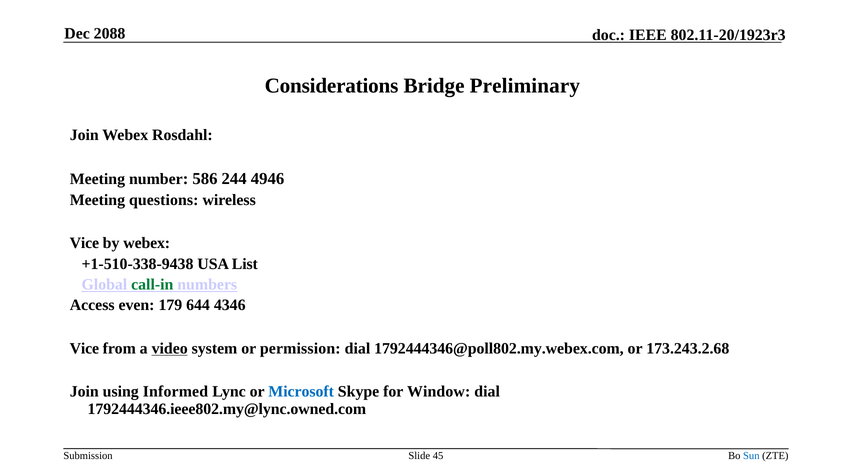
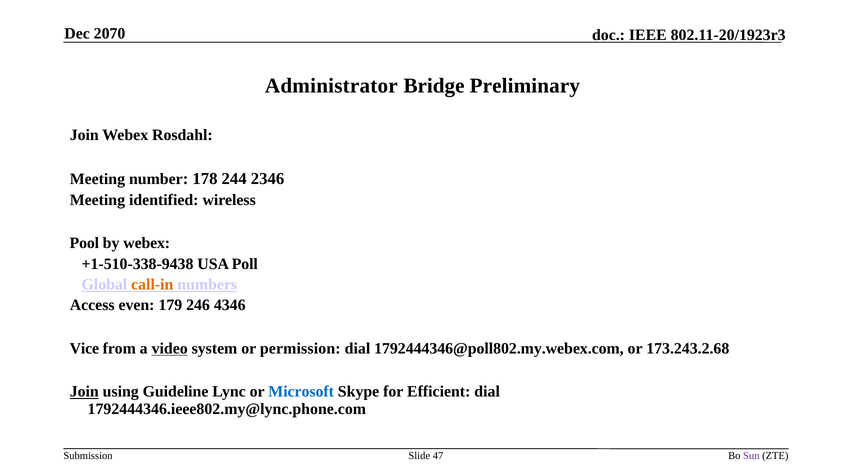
2088: 2088 -> 2070 (110, 34)
Considerations: Considerations -> Administrator (331, 86)
586: 586 -> 178 (205, 179)
4946: 4946 -> 2346 (268, 179)
questions: questions -> identified (164, 200)
Vice: Vice -> Pool (84, 243)
List: List -> Poll (245, 264)
call-in colour: green -> orange (152, 285)
644: 644 -> 246 (198, 305)
Join underline: none -> present (84, 392)
Informed: Informed -> Guideline (176, 392)
Window: Window -> Efficient (439, 392)
1792444346.ieee802.my@lync.owned.com: 1792444346.ieee802.my@lync.owned.com -> 1792444346.ieee802.my@lync.phone.com (227, 409)
45: 45 -> 47 (438, 456)
Sun colour: blue -> purple (751, 456)
